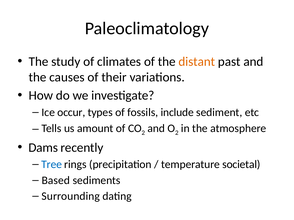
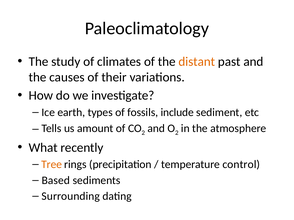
occur: occur -> earth (71, 113)
Dams: Dams -> What (43, 148)
Tree colour: blue -> orange (52, 165)
societal: societal -> control (241, 165)
